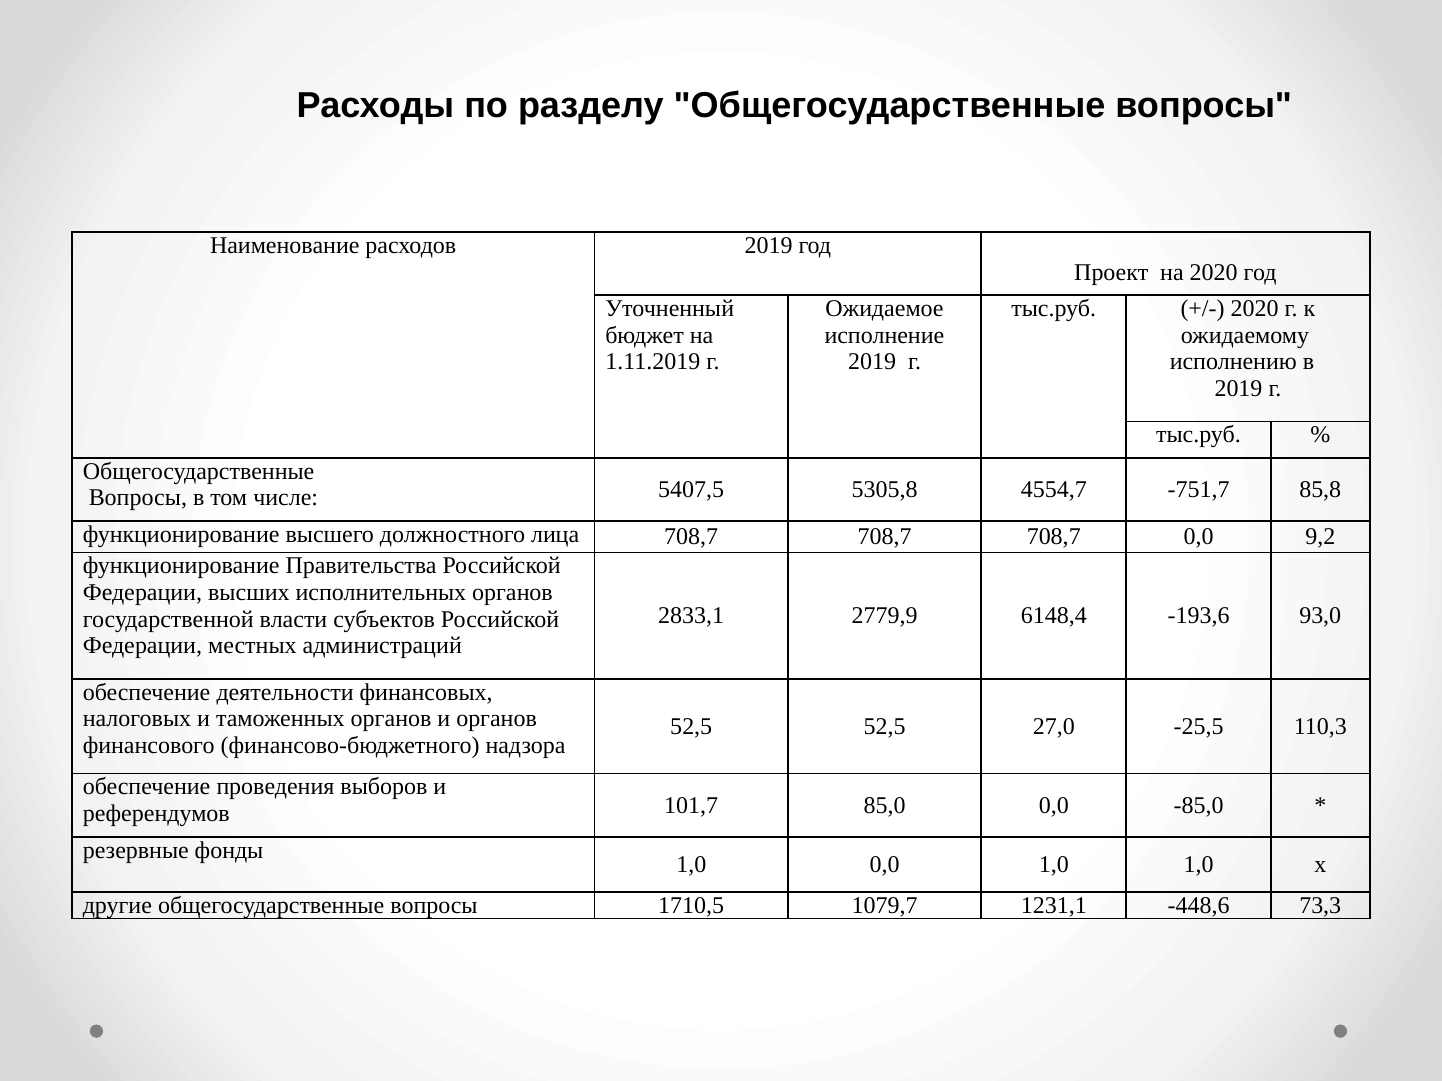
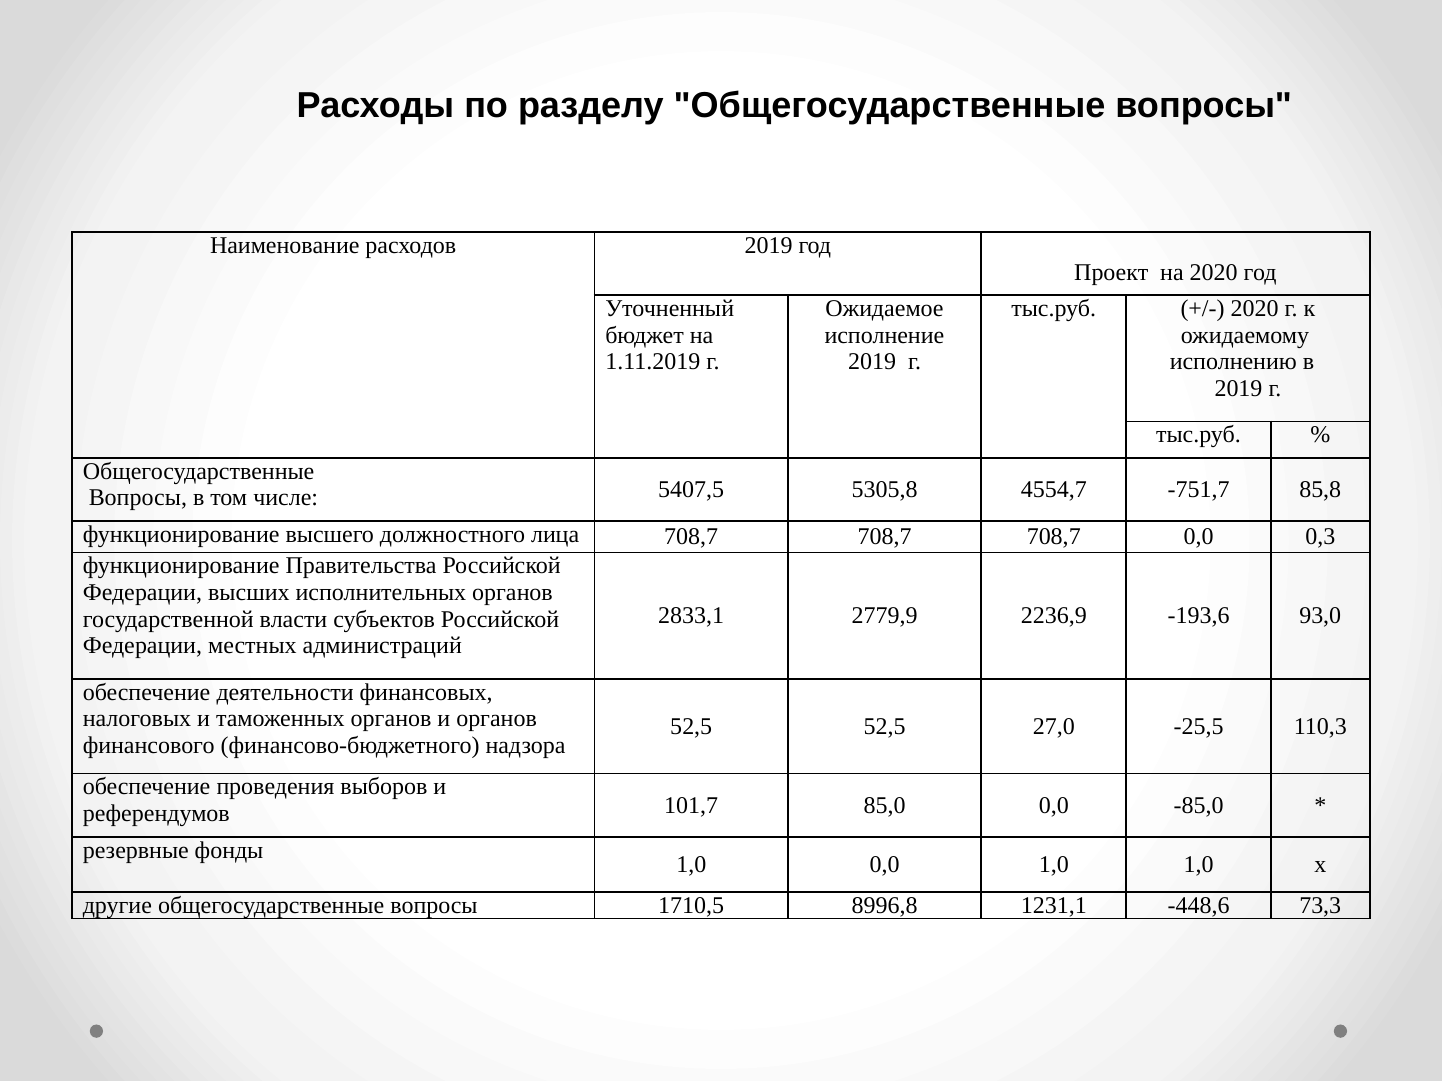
9,2: 9,2 -> 0,3 (1320, 537)
6148,4: 6148,4 -> 2236,9 (1054, 616)
1079,7: 1079,7 -> 8996,8 (885, 906)
